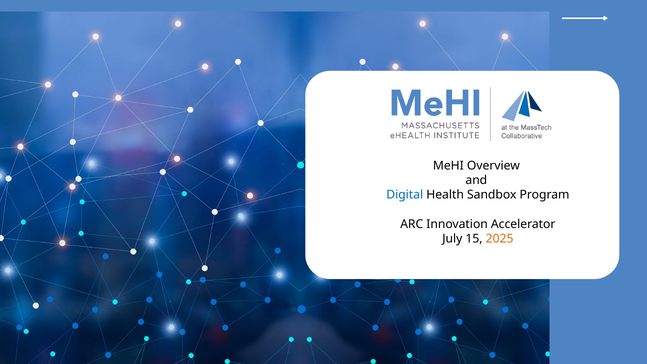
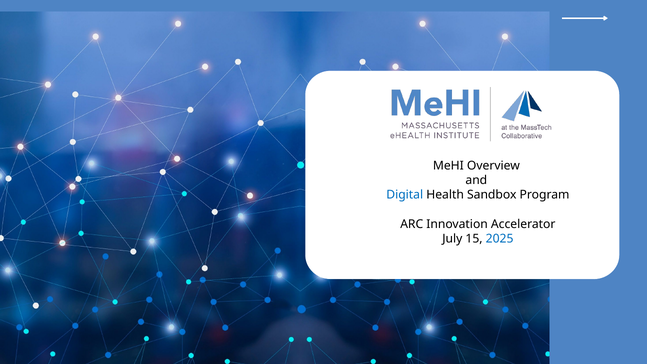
2025 colour: orange -> blue (500, 239)
